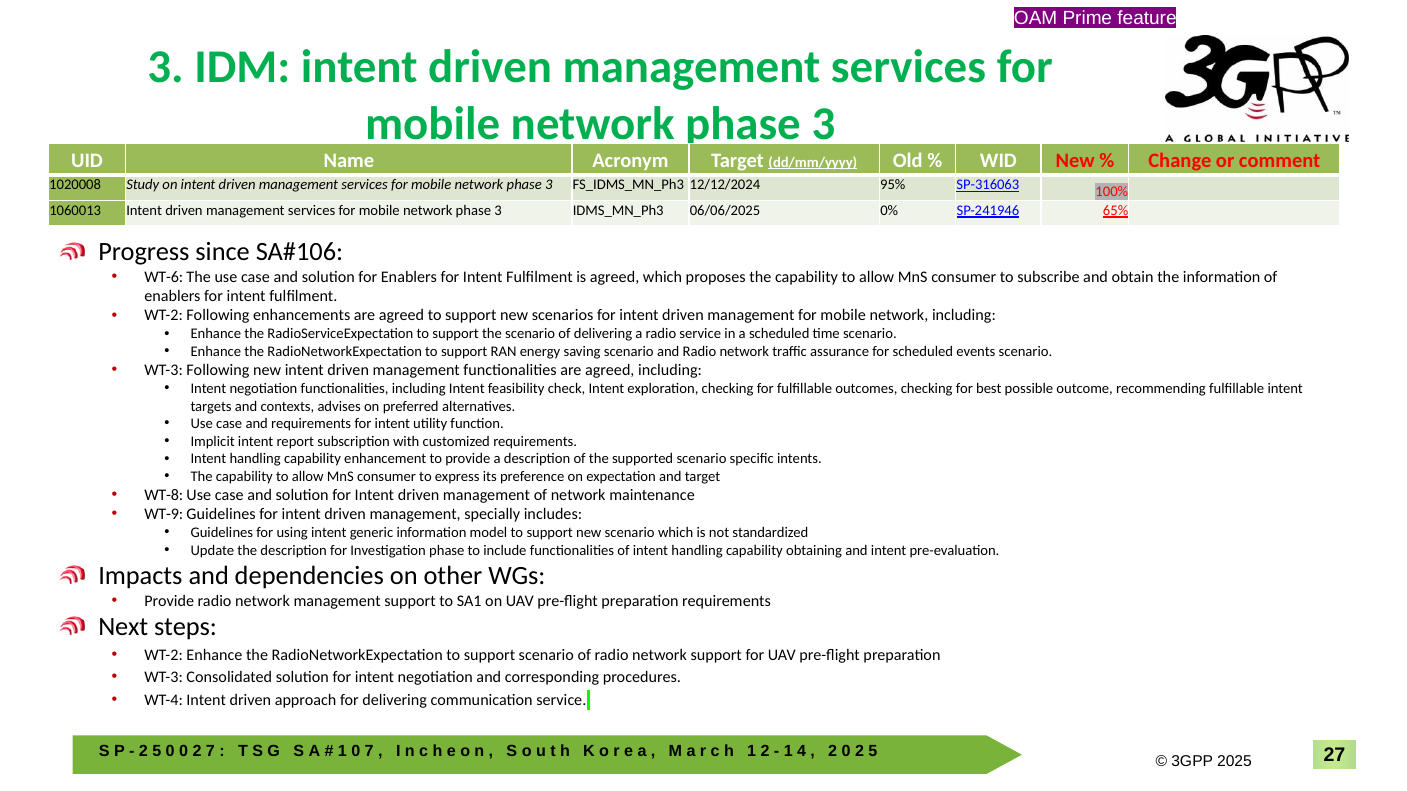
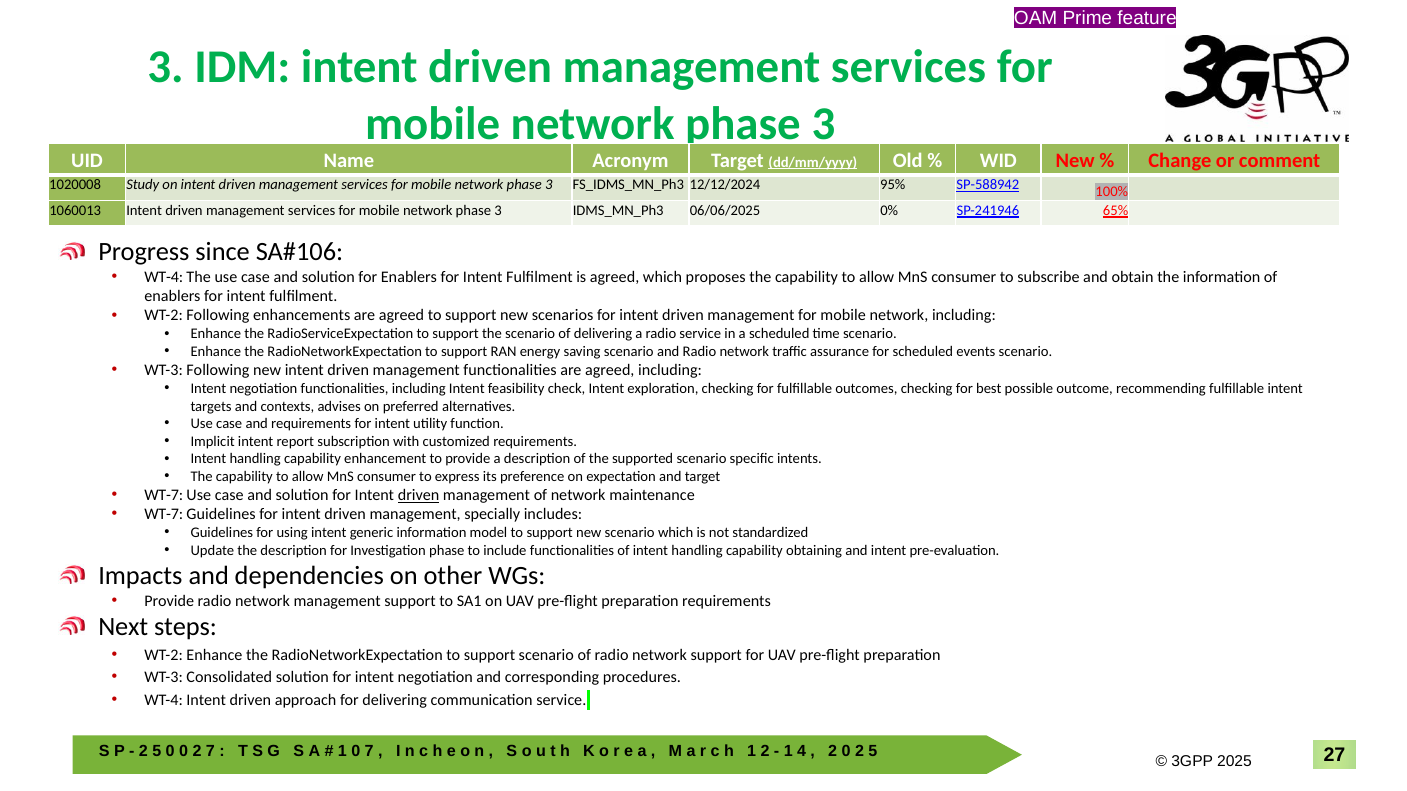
SP-316063: SP-316063 -> SP-588942 (988, 185)
WT-6: WT-6 -> WT-4 (164, 277)
WT-8: WT-8 -> WT-7 (164, 495)
driven underline: none -> present (419, 495)
WT-9: WT-9 -> WT-7 (164, 515)
